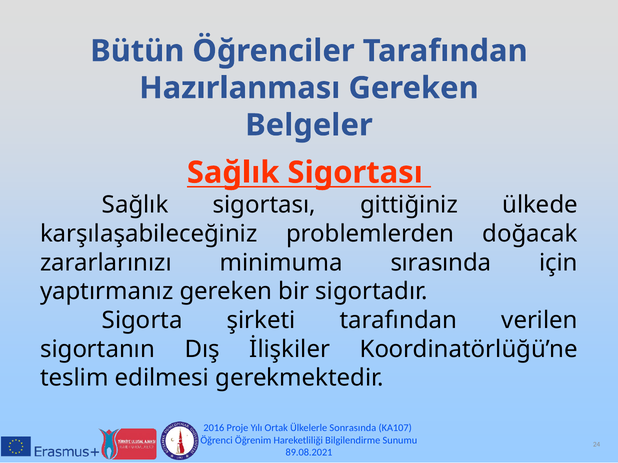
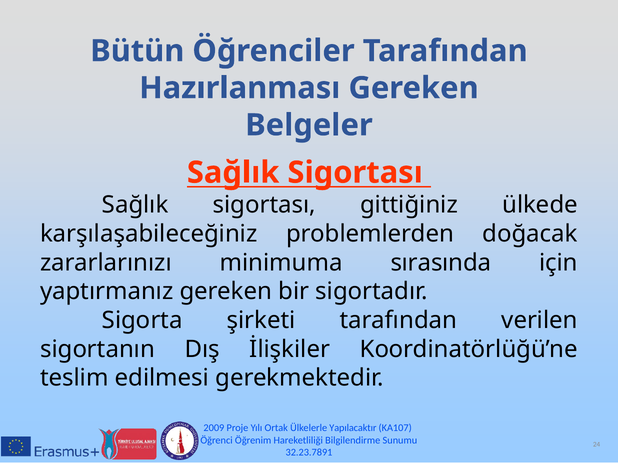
2016: 2016 -> 2009 (214, 428)
Sonrasında: Sonrasında -> Yapılacaktır (353, 428)
89.08.2021: 89.08.2021 -> 32.23.7891 (309, 453)
